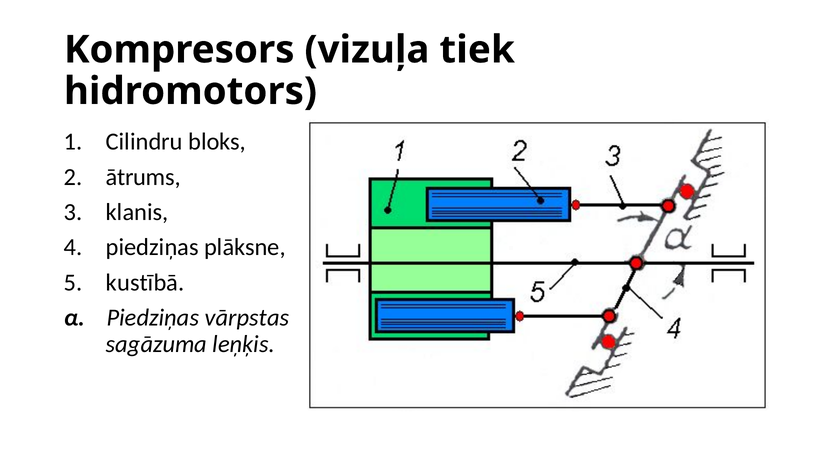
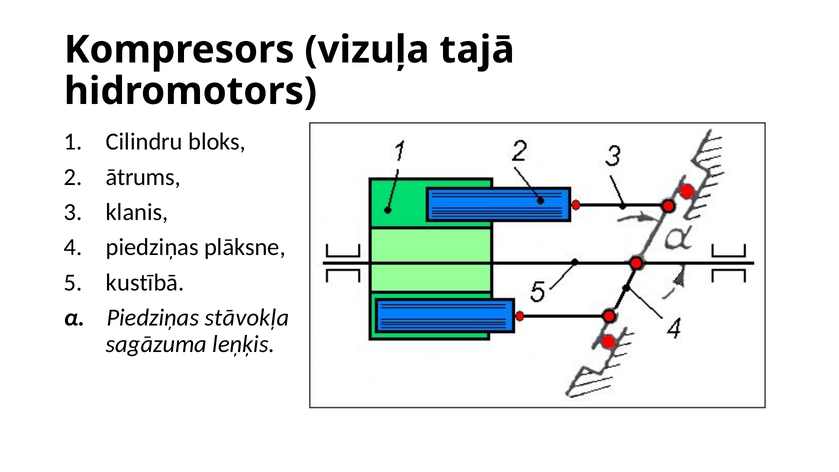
tiek: tiek -> tajā (477, 50)
vārpstas: vārpstas -> stāvokļa (247, 318)
